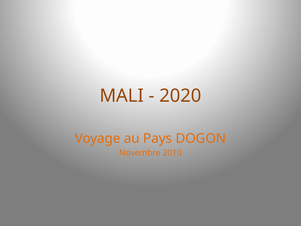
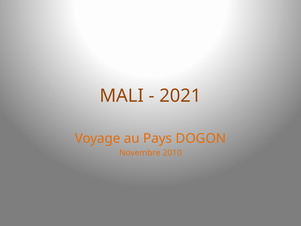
2020: 2020 -> 2021 (180, 96)
